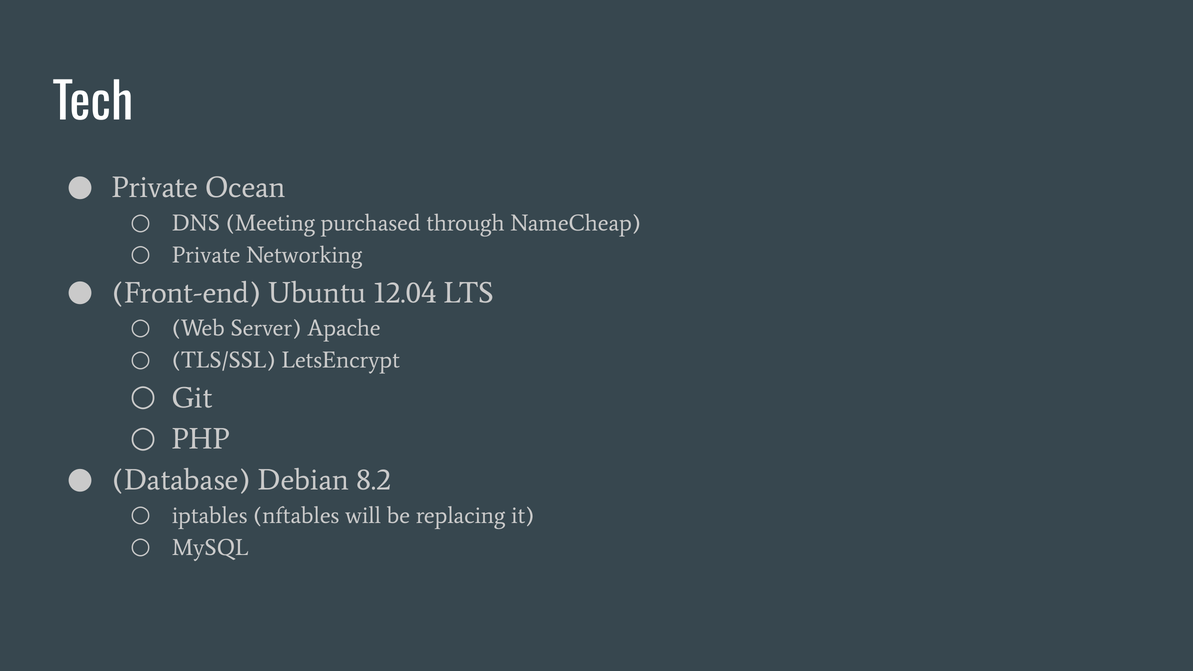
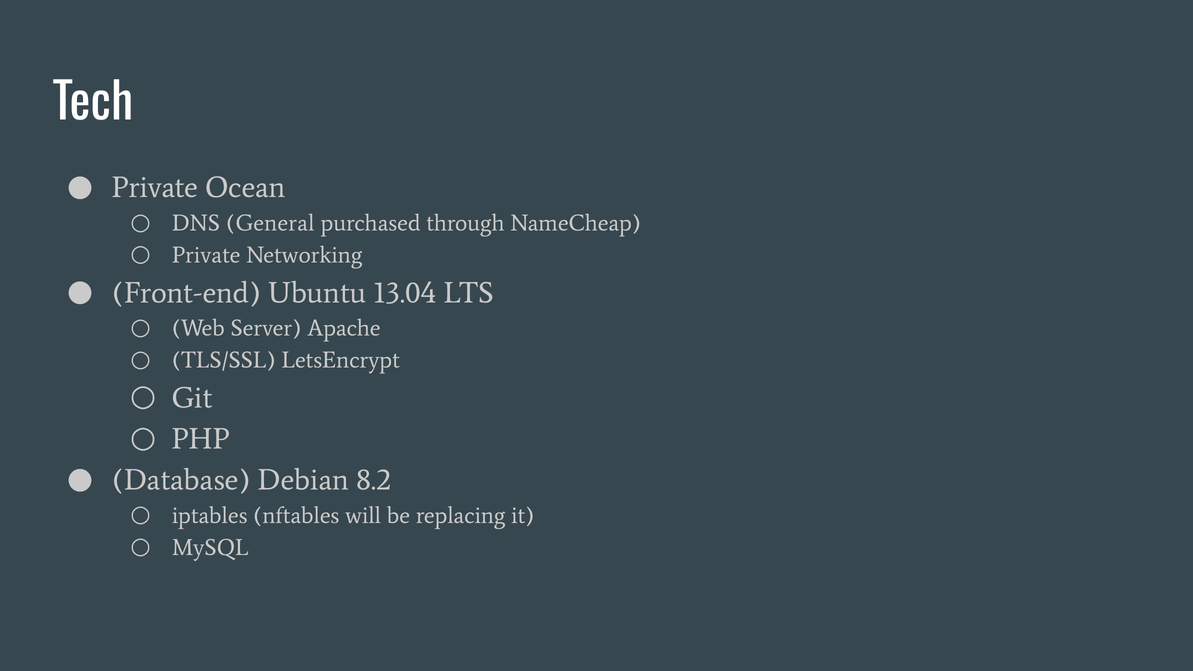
Meeting: Meeting -> General (270, 223)
12.04: 12.04 -> 13.04 (405, 293)
